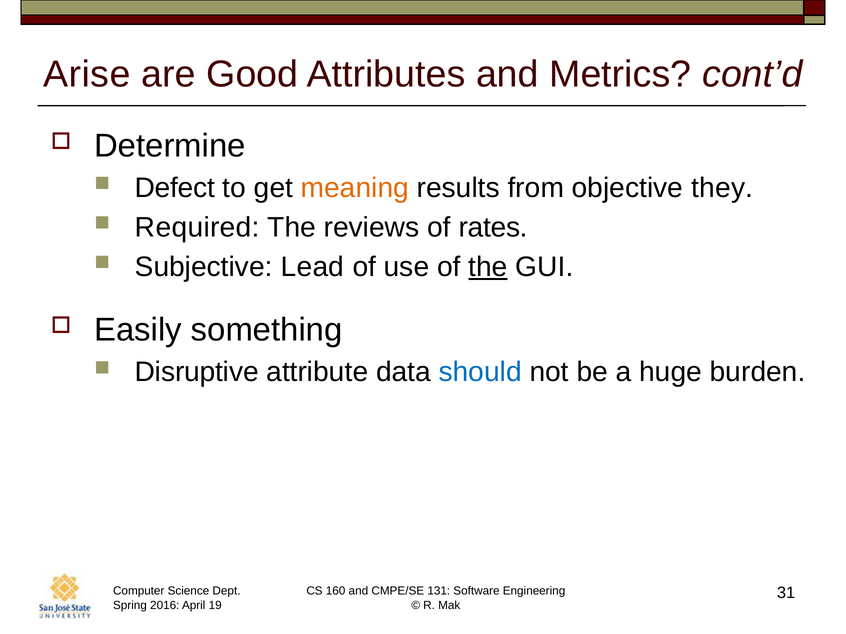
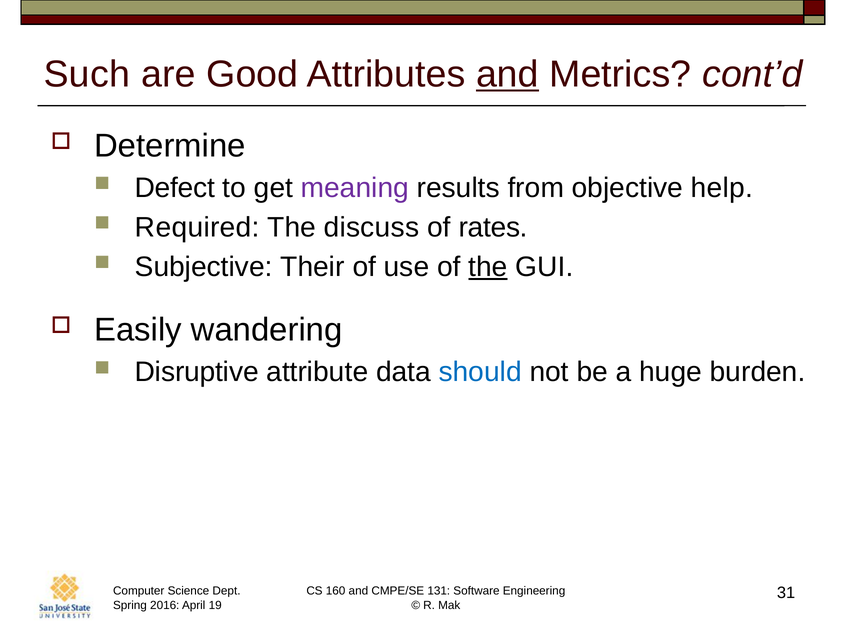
Arise: Arise -> Such (87, 74)
and underline: none -> present (507, 74)
meaning colour: orange -> purple (355, 188)
they: they -> help (722, 188)
reviews: reviews -> discuss (371, 228)
Lead: Lead -> Their (313, 267)
something: something -> wandering (267, 330)
